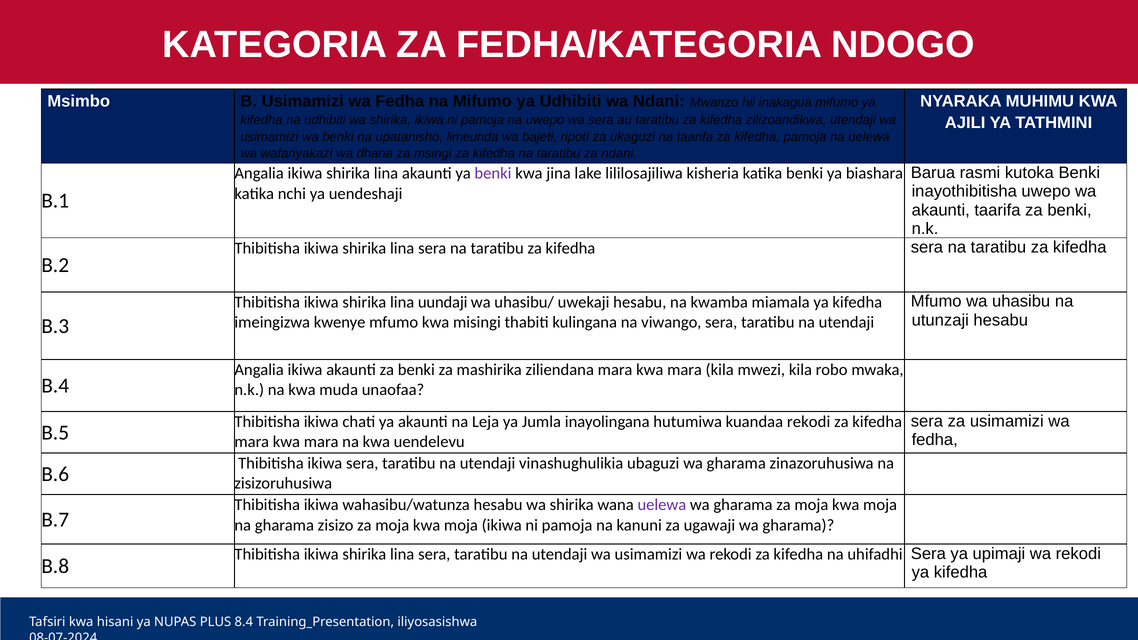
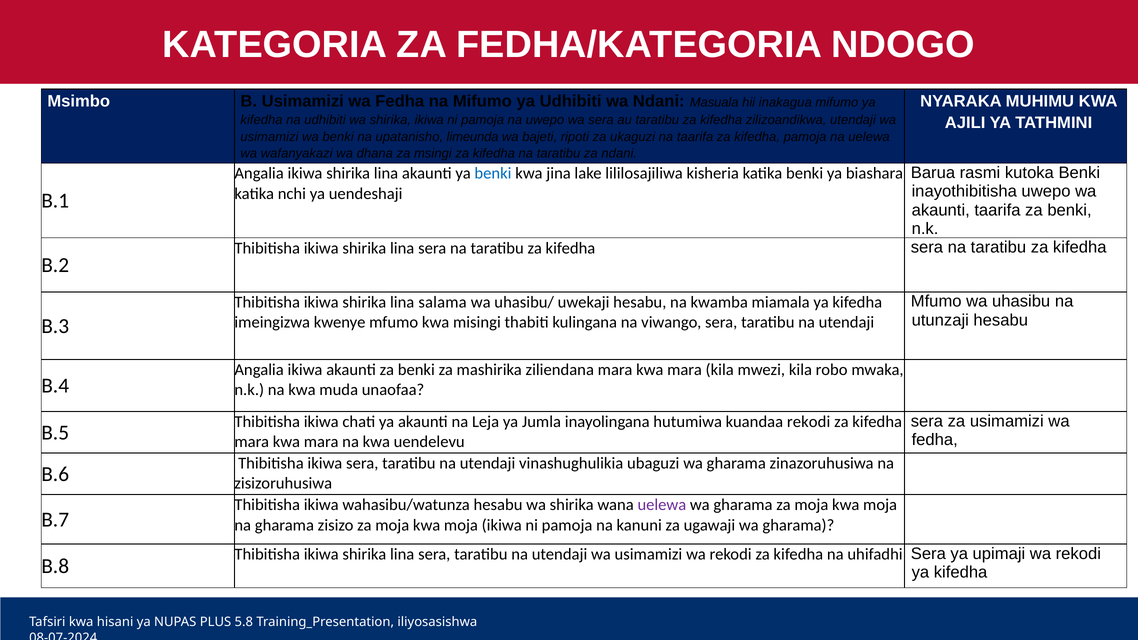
Mwanzo: Mwanzo -> Masuala (714, 103)
benki colour: purple -> blue (493, 173)
uundaji: uundaji -> salama (443, 302)
8.4: 8.4 -> 5.8 (244, 622)
